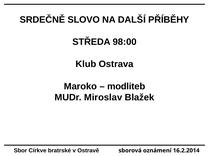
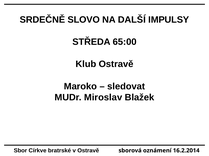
PŘÍBĚHY: PŘÍBĚHY -> IMPULSY (169, 20)
98:00: 98:00 -> 65:00 (125, 42)
Klub Ostrava: Ostrava -> Ostravě (116, 64)
modliteb: modliteb -> sledovat (126, 87)
